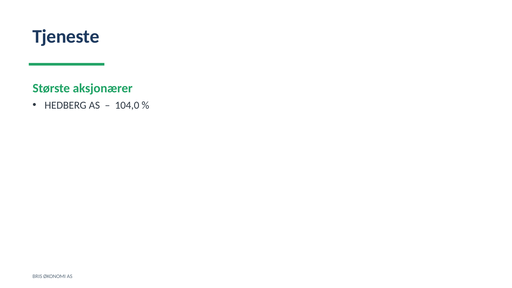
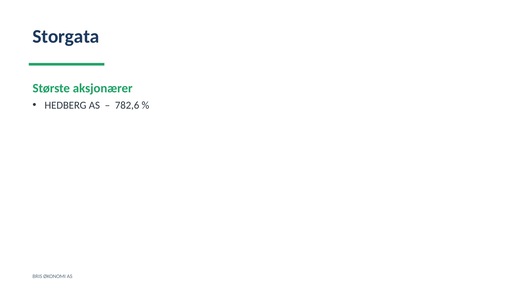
Tjeneste: Tjeneste -> Storgata (66, 37)
104,0: 104,0 -> 782,6 (127, 105)
